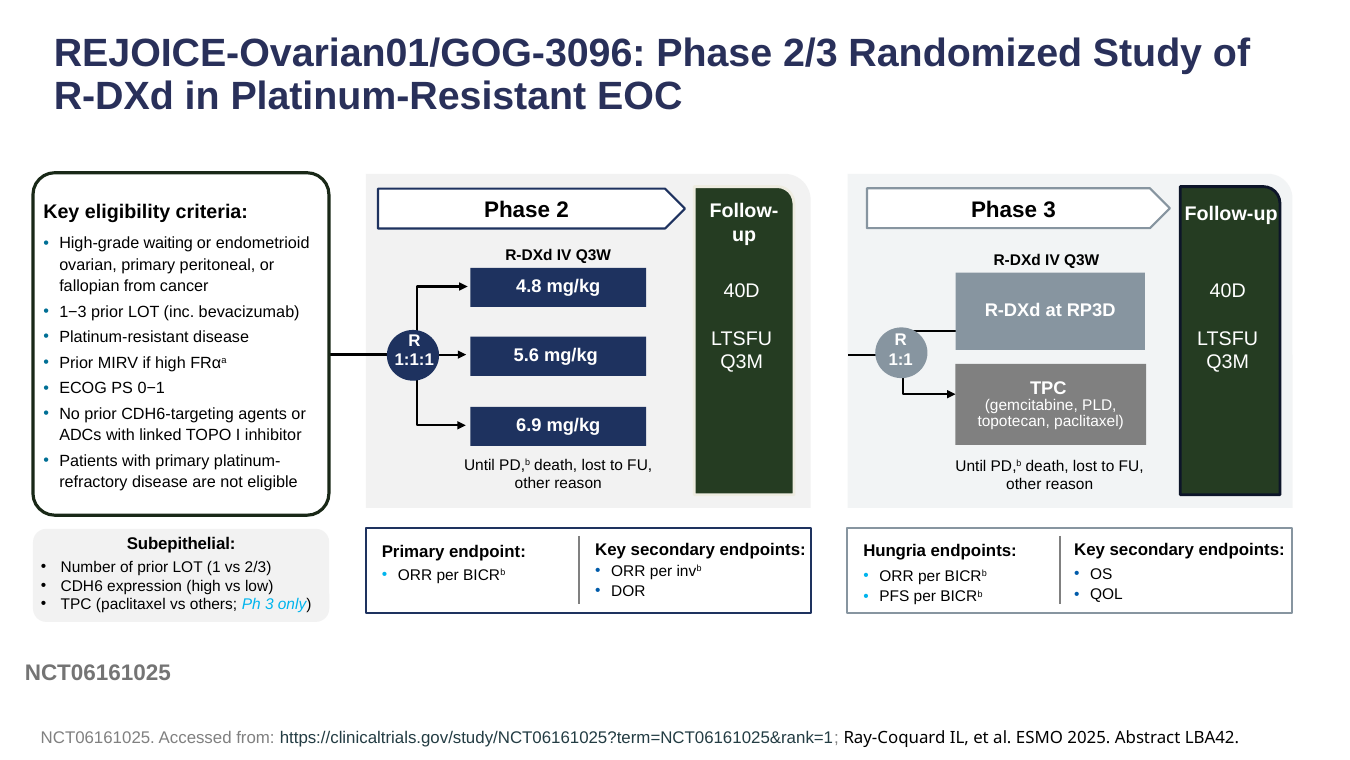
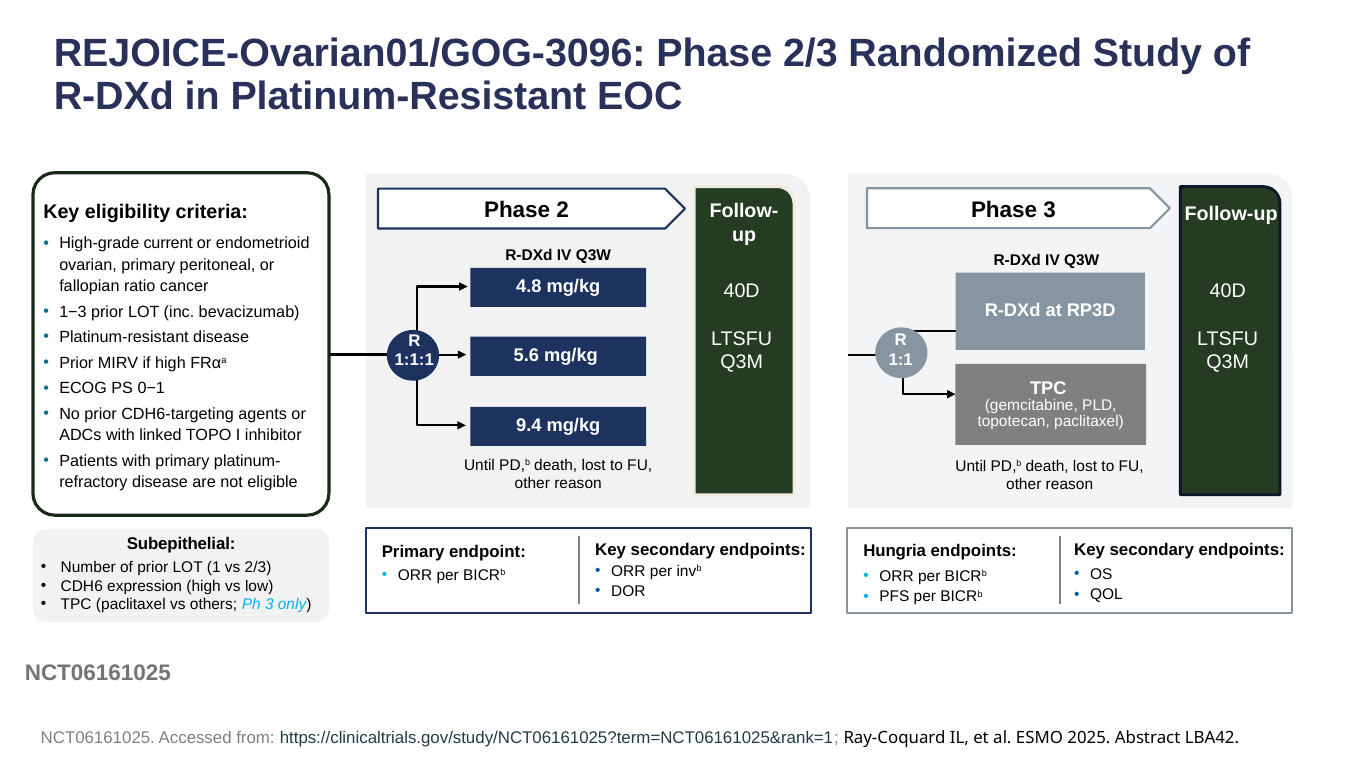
waiting: waiting -> current (168, 243)
fallopian from: from -> ratio (140, 286)
6.9: 6.9 -> 9.4 (529, 426)
